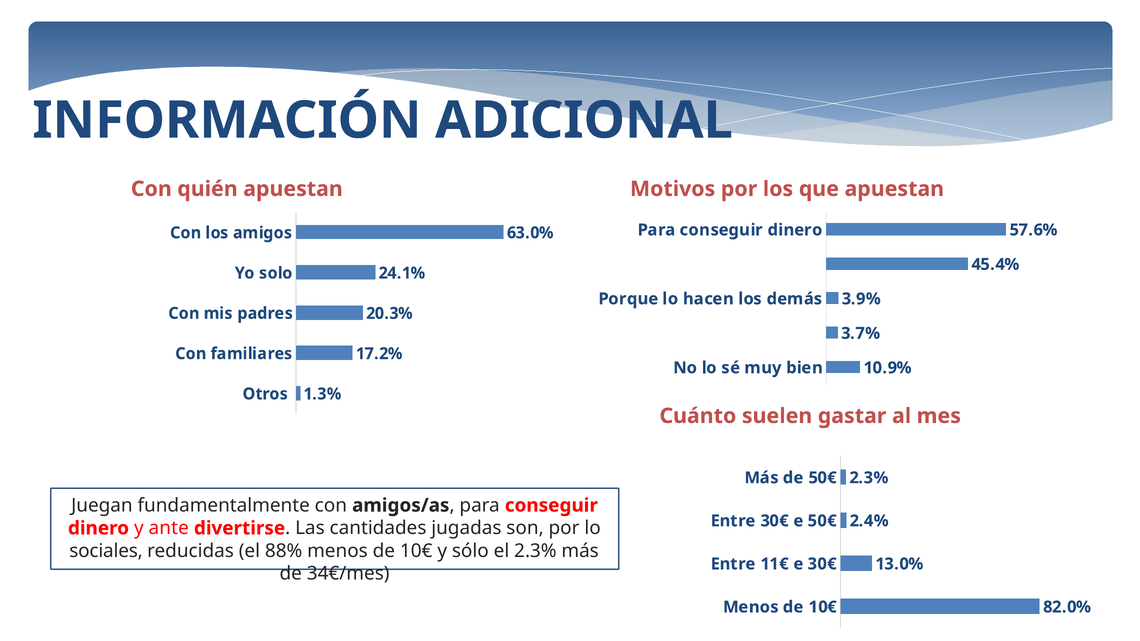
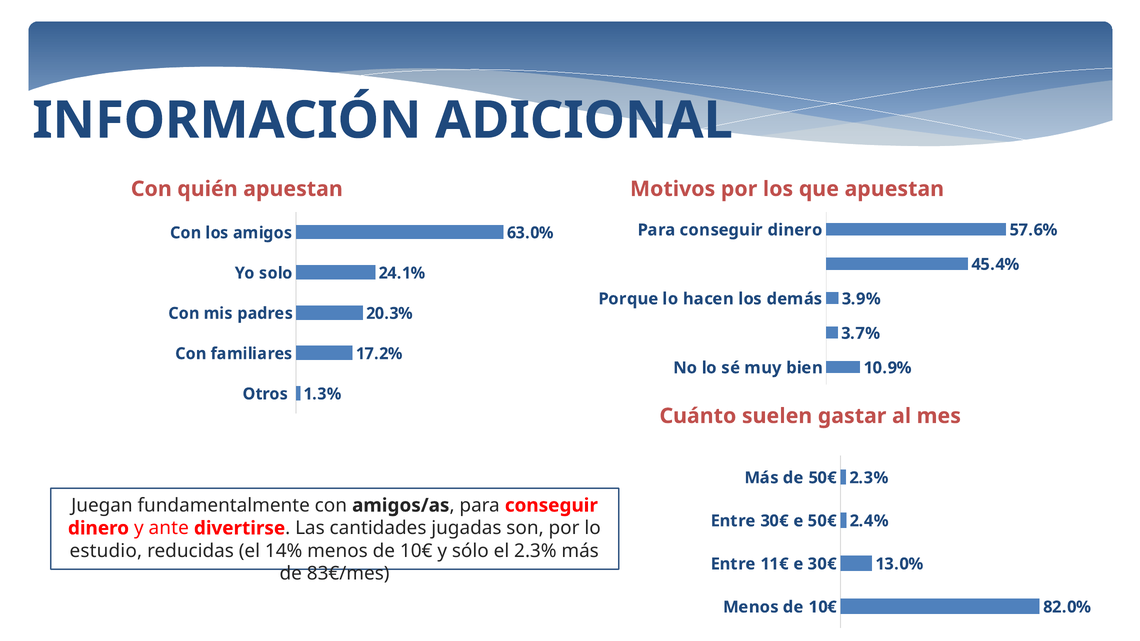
sociales: sociales -> estudio (106, 551)
88%: 88% -> 14% (284, 551)
34€/mes: 34€/mes -> 83€/mes (348, 574)
